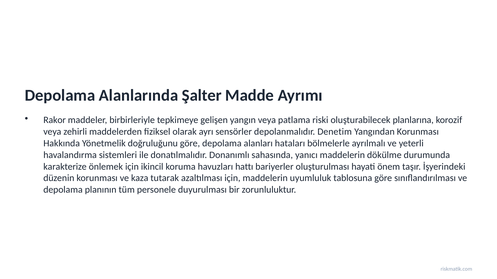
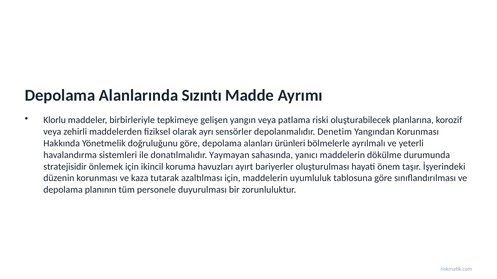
Şalter: Şalter -> Sızıntı (202, 95)
Rakor: Rakor -> Klorlu (55, 120)
hataları: hataları -> ürünleri (290, 144)
Donanımlı: Donanımlı -> Yaymayan (229, 155)
karakterize: karakterize -> stratejisidir (65, 167)
hattı: hattı -> ayırt (244, 167)
